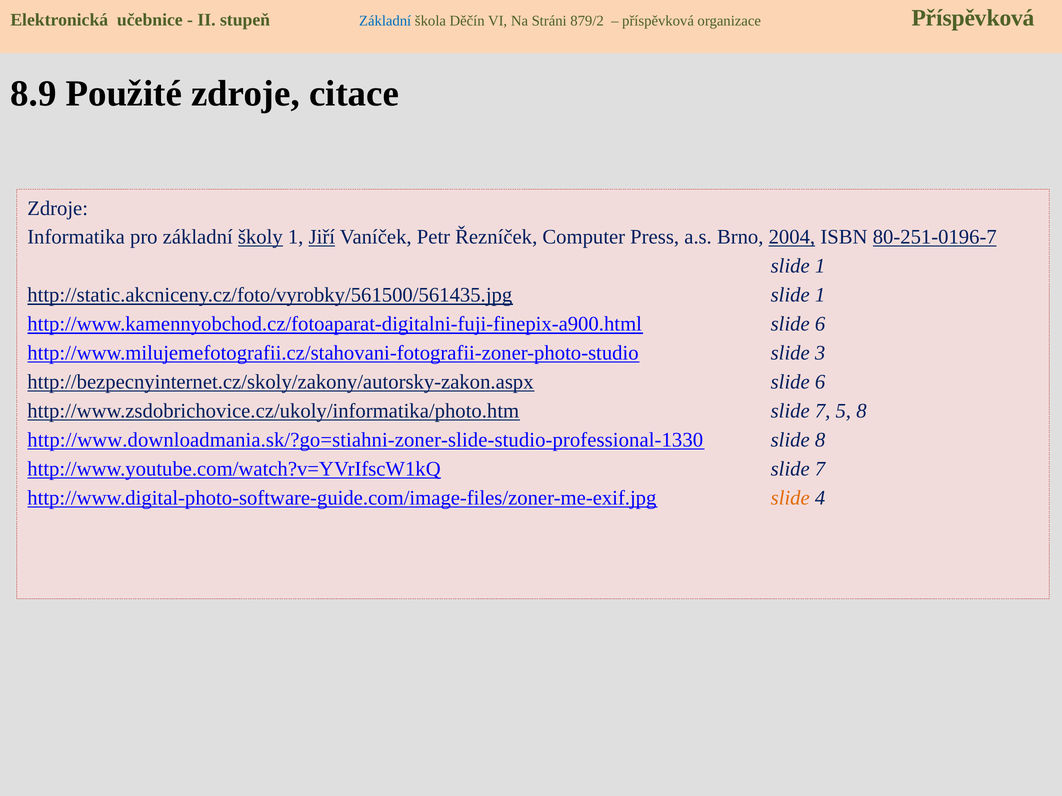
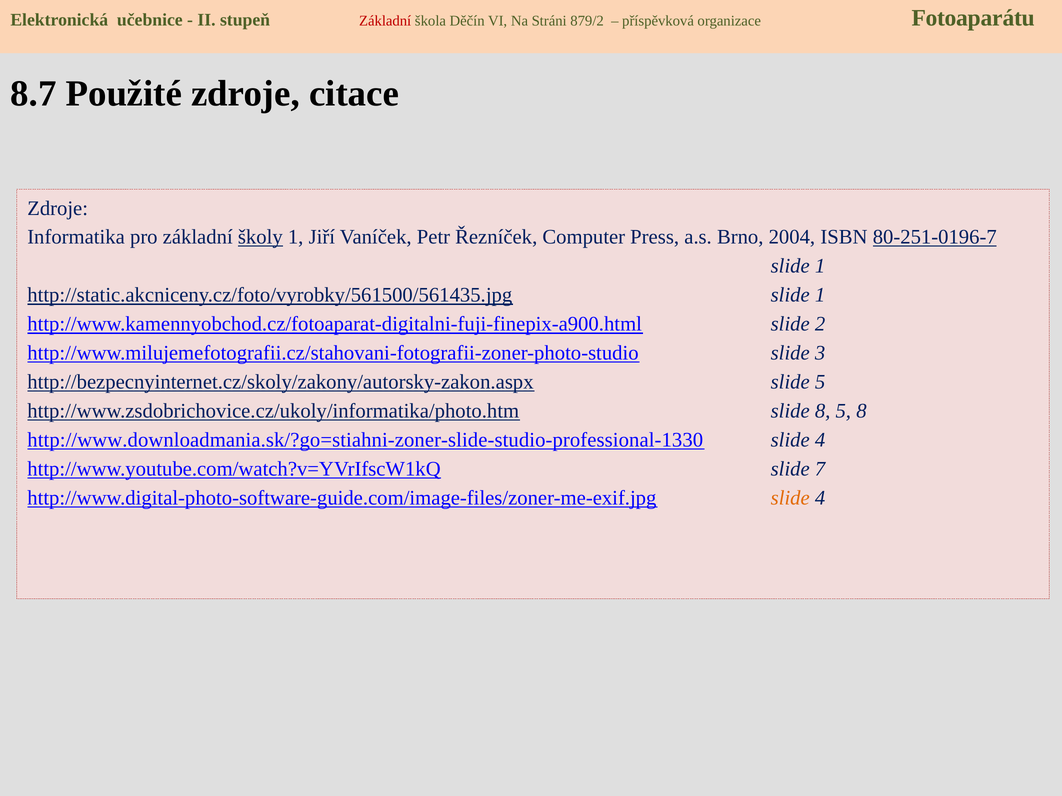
Základní colour: blue -> red (385, 21)
organizace Příspěvková: Příspěvková -> Fotoaparátu (973, 18)
8.9: 8.9 -> 8.7 (33, 94)
Jiří underline: present -> none (322, 237)
2004 underline: present -> none (792, 237)
http://www.kamennyobchod.cz/fotoaparat-digitalni-fuji-finepix-a900.html slide 6: 6 -> 2 (820, 324)
http://bezpecnyinternet.cz/skoly/zakony/autorsky-zakon.aspx slide 6: 6 -> 5 (820, 382)
http://www.zsdobrichovice.cz/ukoly/informatika/photo.htm slide 7: 7 -> 8 (823, 411)
8: 8 -> 4 (820, 440)
